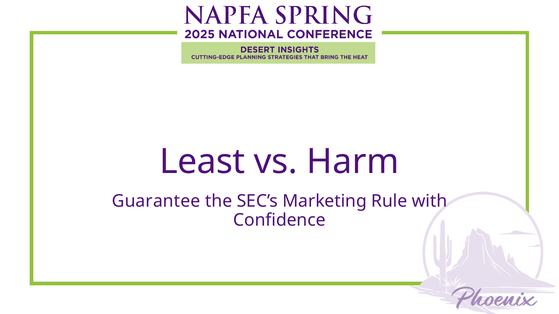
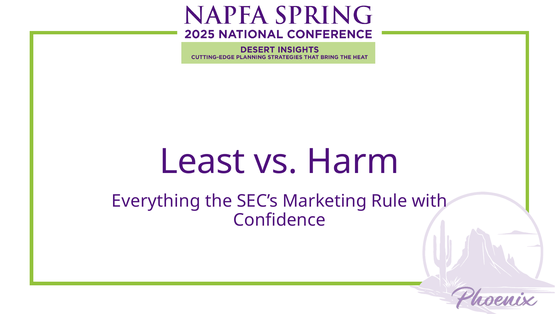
Guarantee: Guarantee -> Everything (156, 201)
